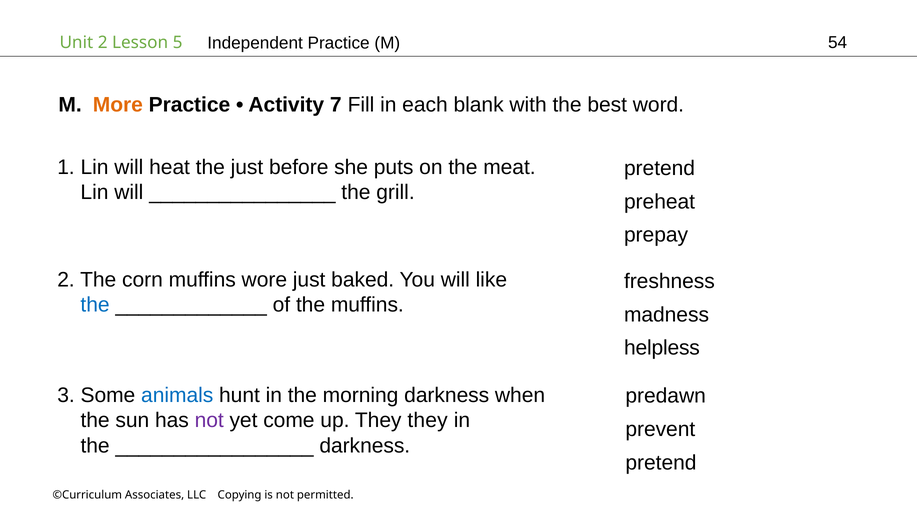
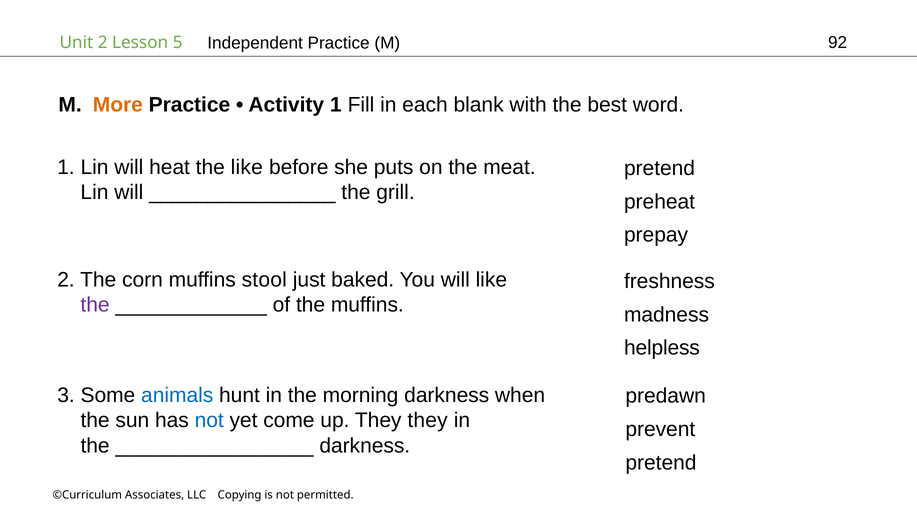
54: 54 -> 92 (838, 42)
Activity 7: 7 -> 1 (336, 105)
the just: just -> like (247, 167)
wore: wore -> stool (264, 280)
the colour: blue -> purple (95, 305)
not colour: purple -> blue (209, 420)
